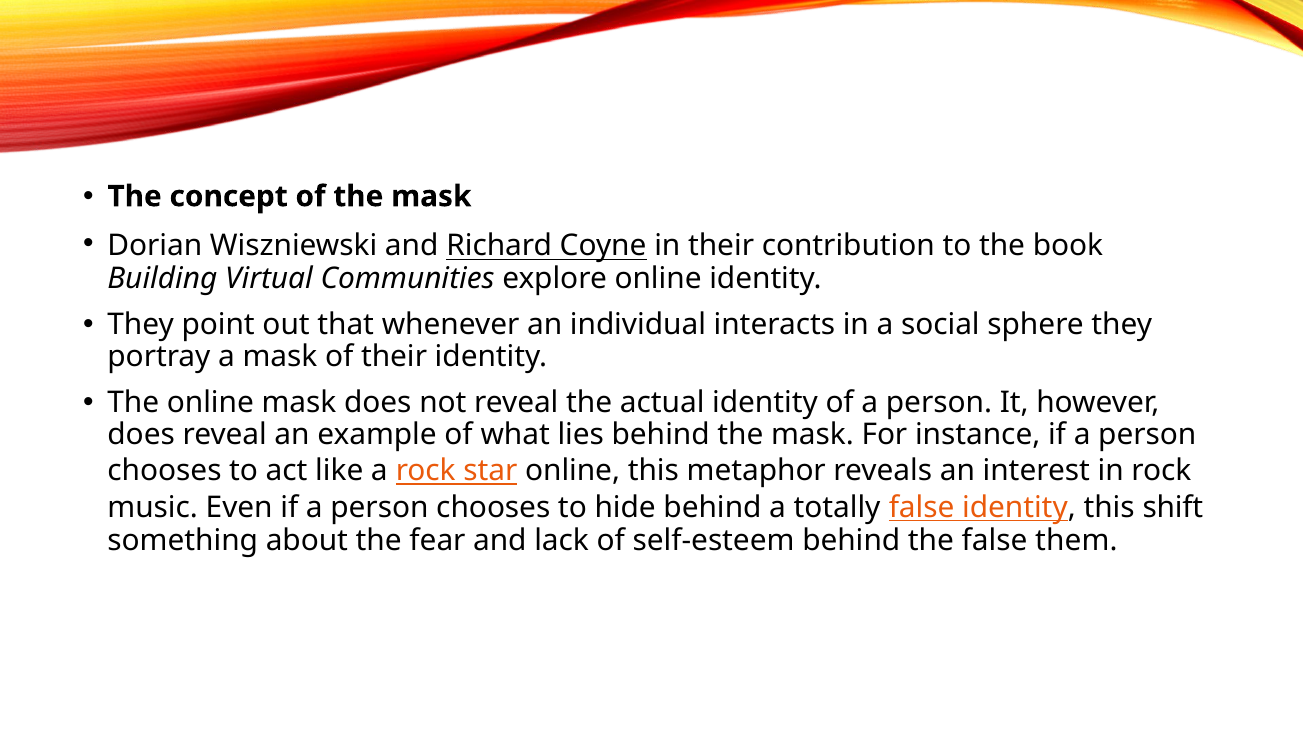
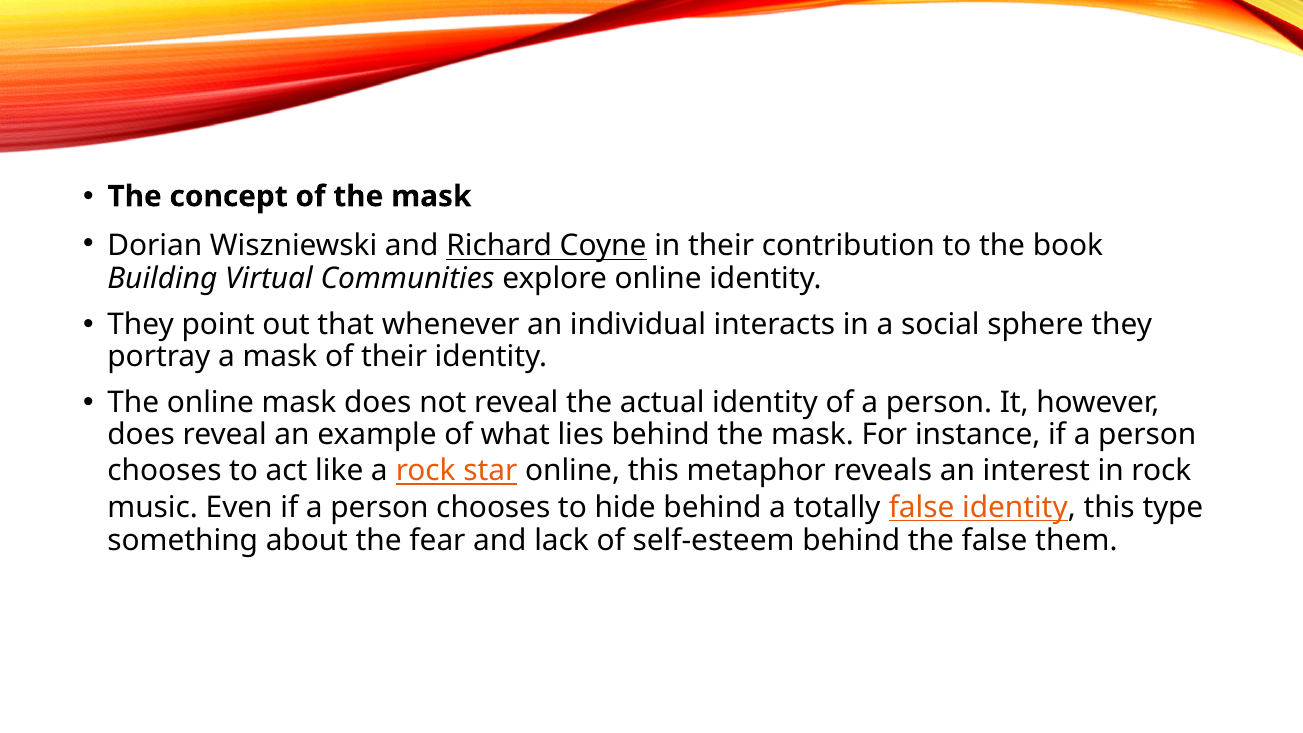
shift: shift -> type (1173, 507)
